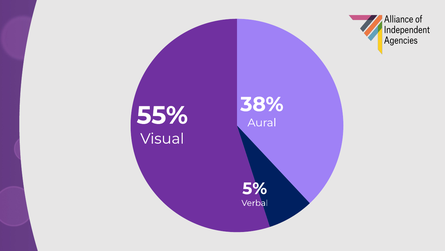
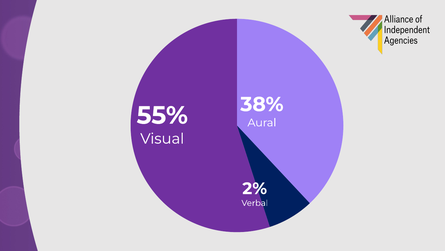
5%: 5% -> 2% (255, 188)
